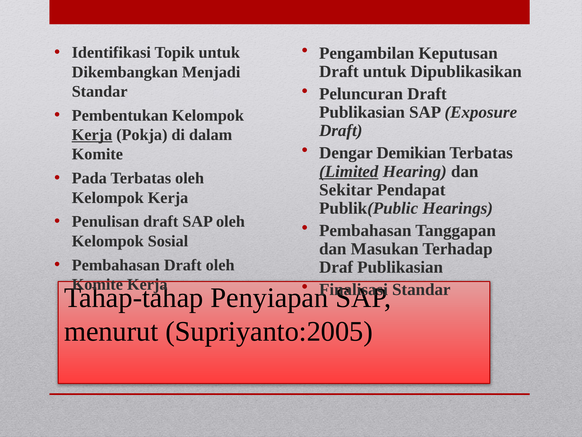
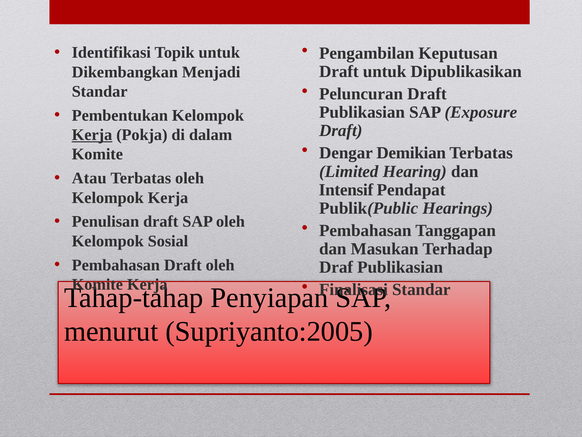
Limited underline: present -> none (349, 171)
Pada: Pada -> Atau (89, 178)
Sekitar: Sekitar -> Intensif (346, 190)
